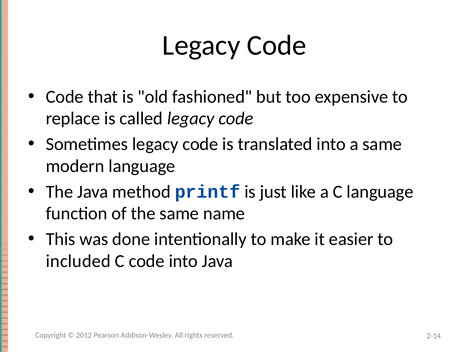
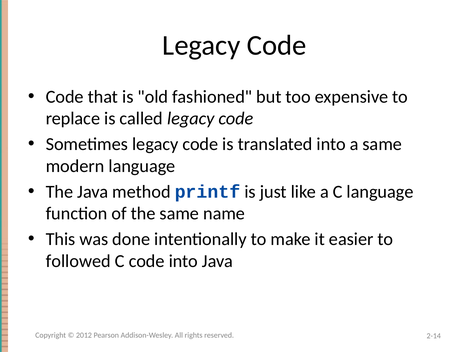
included: included -> followed (78, 261)
